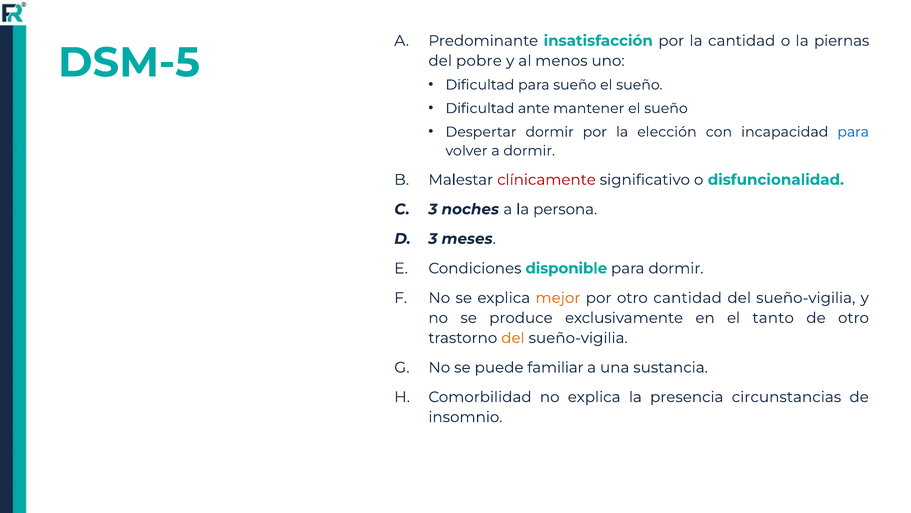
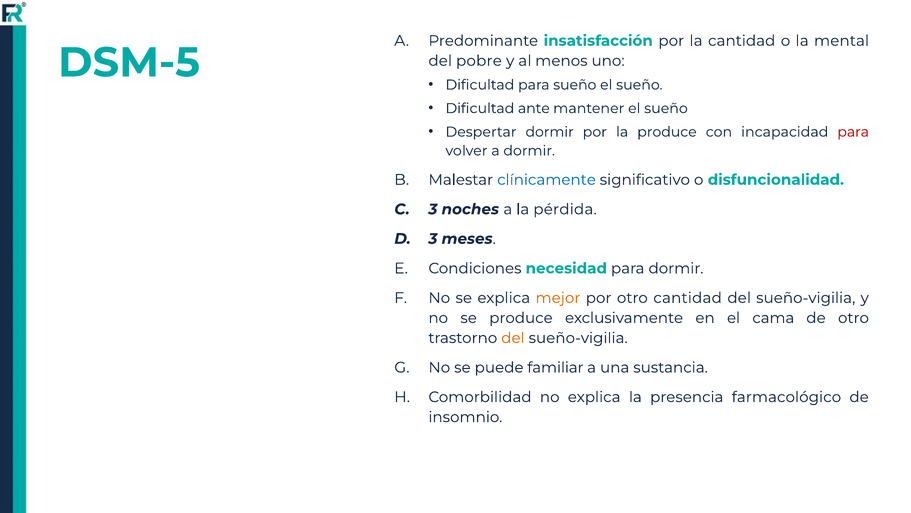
piernas: piernas -> mental (842, 41)
la elección: elección -> produce (667, 132)
para colour: blue -> red (853, 132)
clínicamente colour: red -> blue (547, 180)
persona: persona -> pérdida (565, 209)
disponible: disponible -> necesidad (566, 268)
tanto: tanto -> cama (773, 318)
circunstancias: circunstancias -> farmacológico (786, 397)
